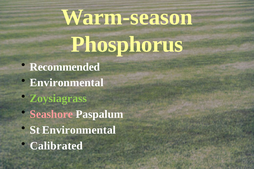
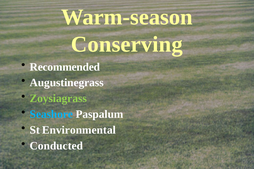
Phosphorus: Phosphorus -> Conserving (127, 44)
Environmental: Environmental -> Augustinegrass (67, 83)
Seashore colour: pink -> light blue (51, 114)
Calibrated: Calibrated -> Conducted (56, 146)
